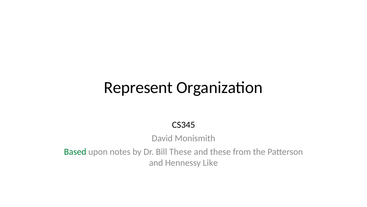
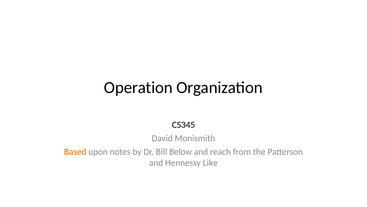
Represent: Represent -> Operation (138, 87)
Based colour: green -> orange (75, 151)
Bill These: These -> Below (181, 151)
and these: these -> reach (220, 151)
